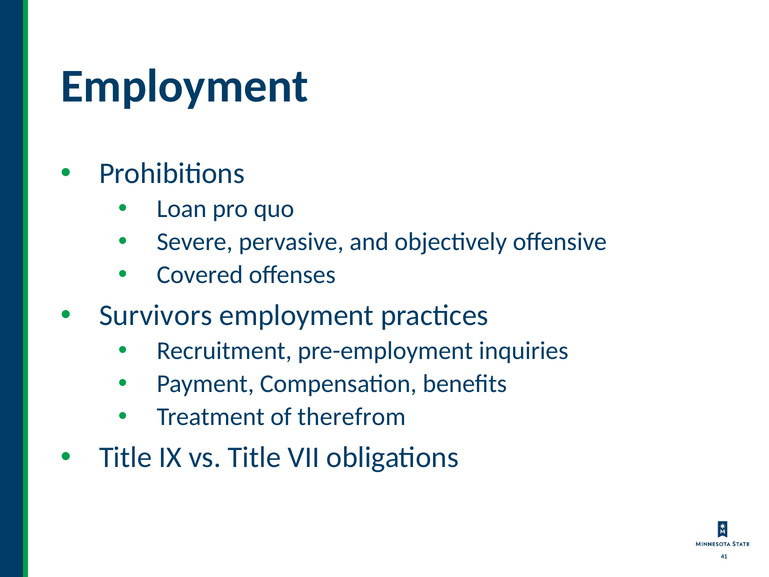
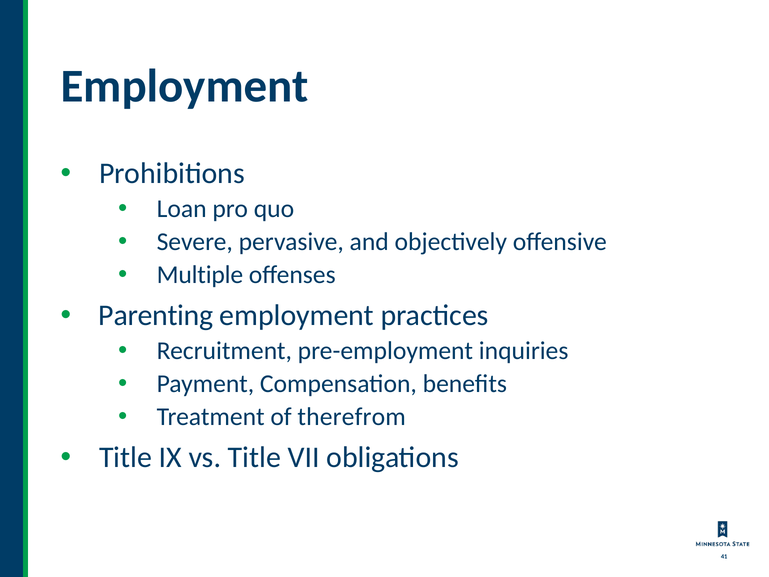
Covered: Covered -> Multiple (200, 275)
Survivors: Survivors -> Parenting (156, 315)
